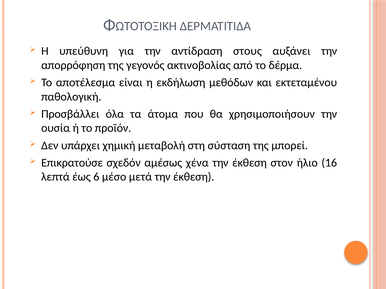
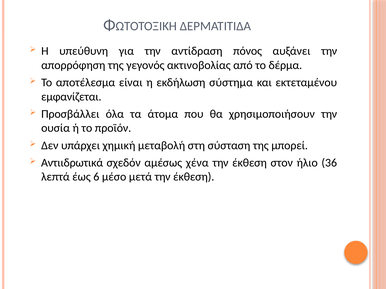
στους: στους -> πόνος (248, 51)
μεθόδων: μεθόδων -> σύστημα (231, 83)
παθολογική: παθολογική -> εμφανίζεται (71, 97)
Επικρατούσε: Επικρατούσε -> Αντιιδρωτικά (72, 163)
16: 16 -> 36 (329, 163)
